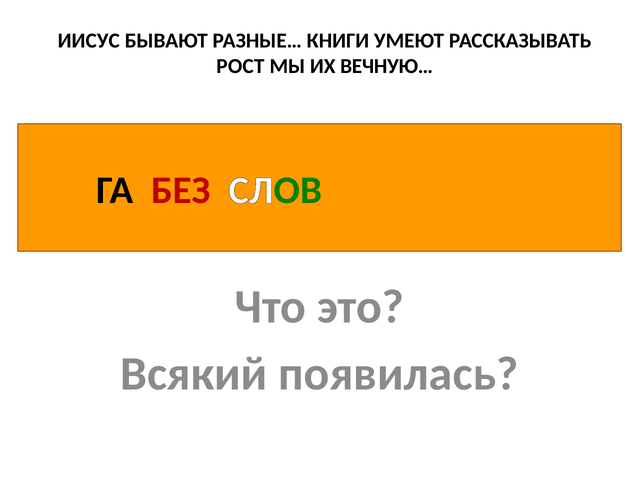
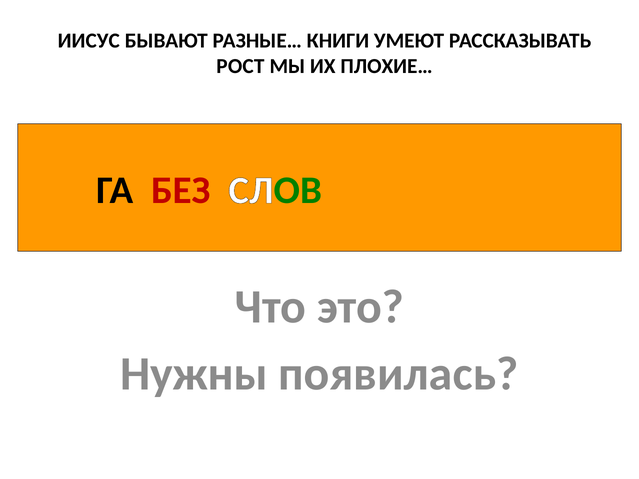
ВЕЧНУЮ…: ВЕЧНУЮ… -> ПЛОХИЕ… (386, 66)
Всякий: Всякий -> Нужны (194, 374)
